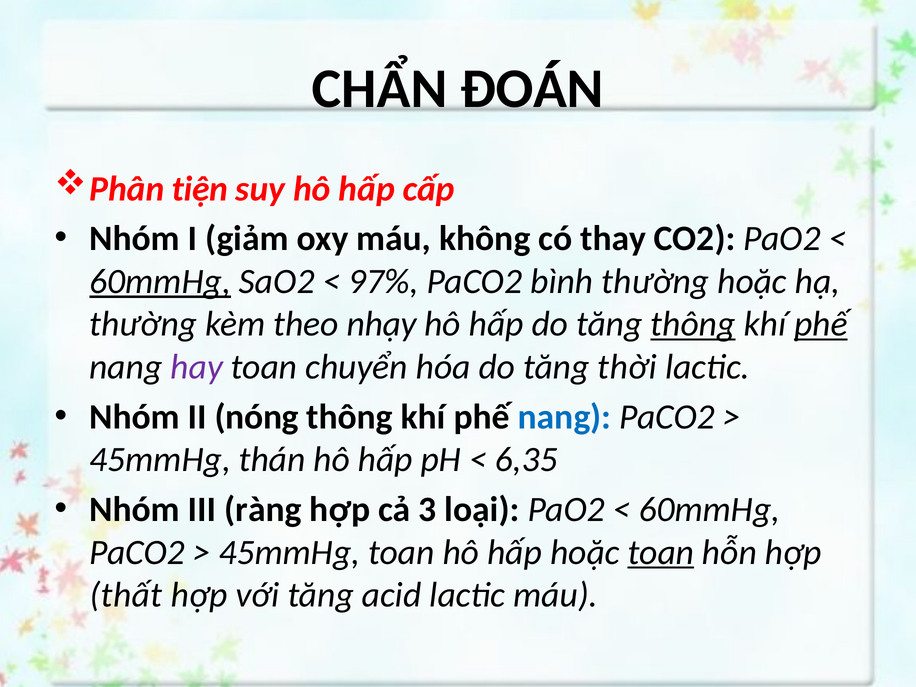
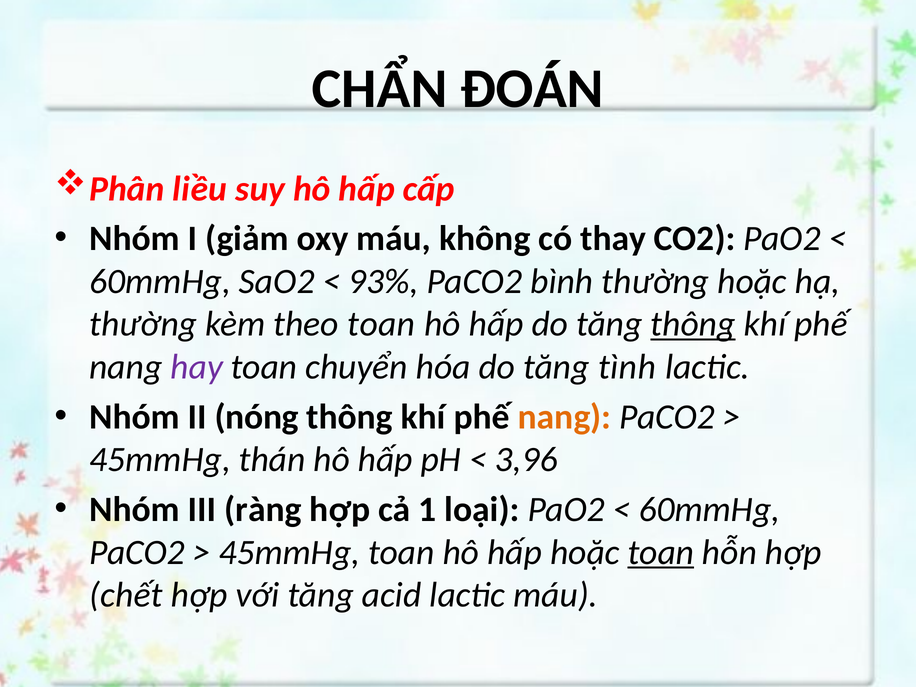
tiện: tiện -> liều (200, 189)
60mmHg underline: present -> none (160, 281)
97%: 97% -> 93% (384, 281)
theo nhạy: nhạy -> toan (381, 324)
phế underline: present -> none (821, 324)
thời: thời -> tình (627, 367)
nang colour: blue -> orange (565, 417)
6,35: 6,35 -> 3,96 (526, 460)
3: 3 -> 1 (427, 510)
thất: thất -> chết (126, 595)
